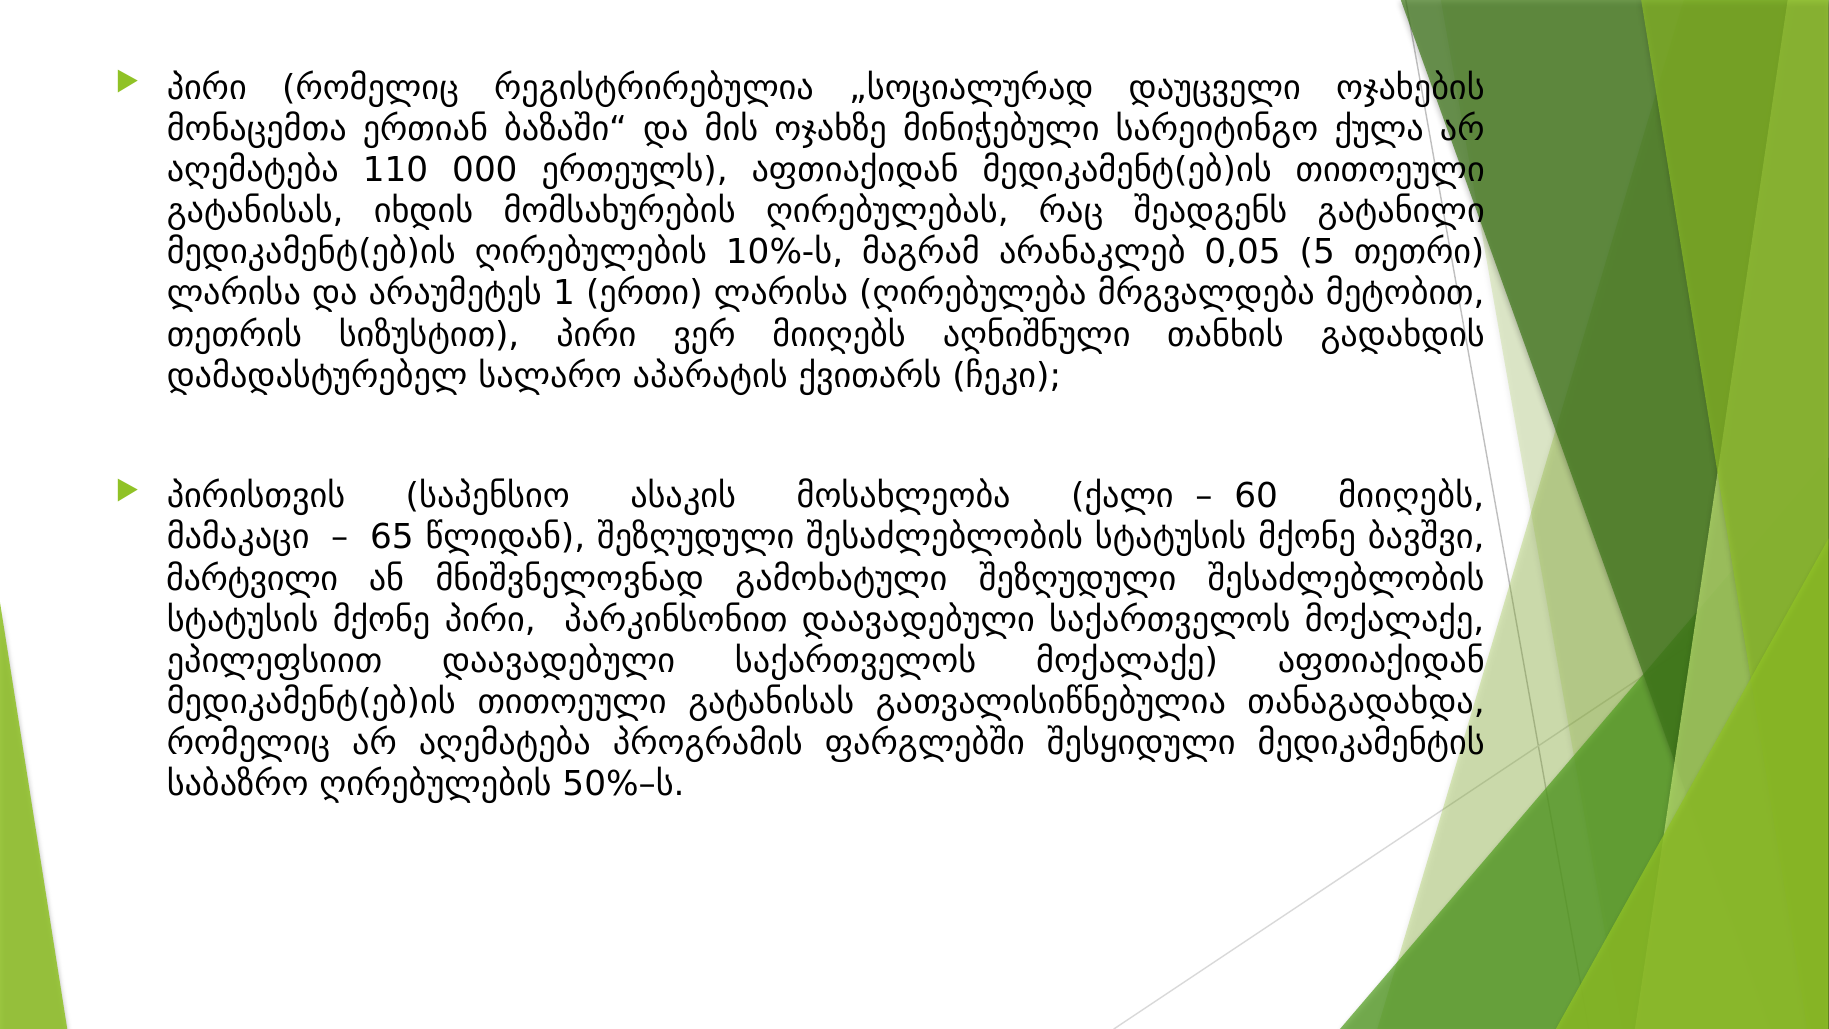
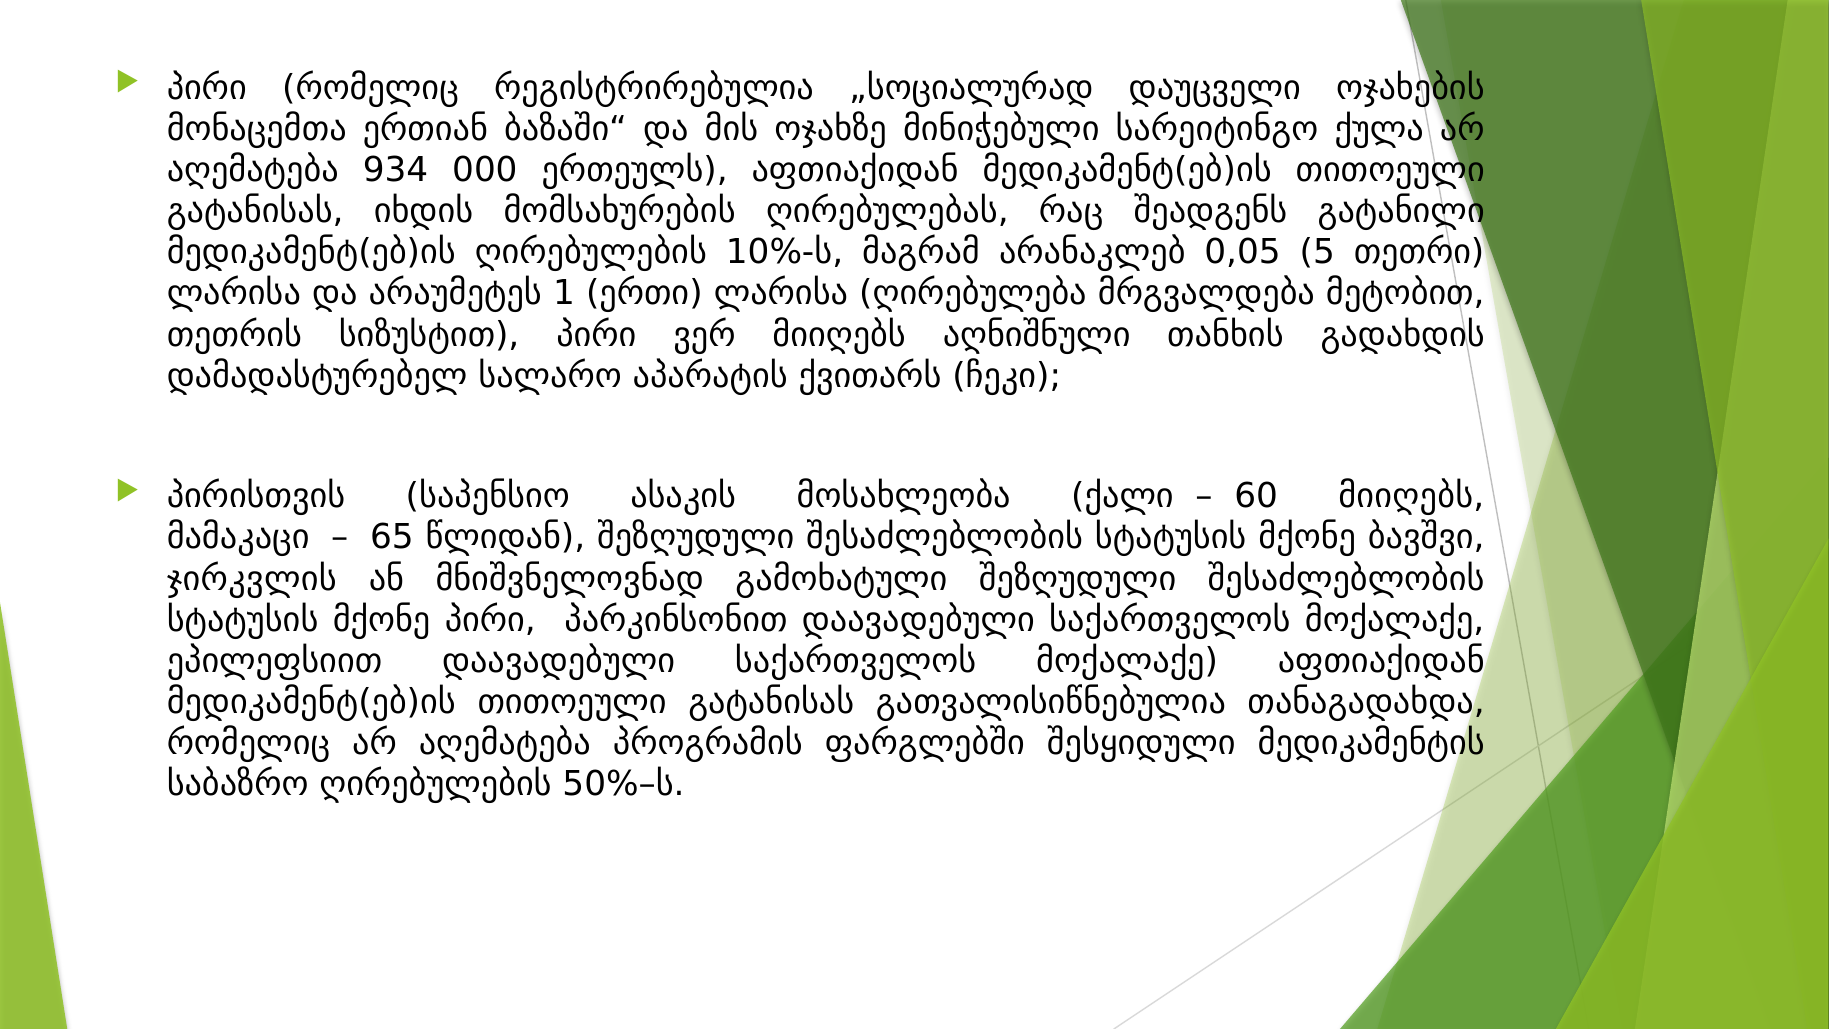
110: 110 -> 934 (395, 170)
მარტვილი: მარტვილი -> ჯირკვლის (252, 579)
